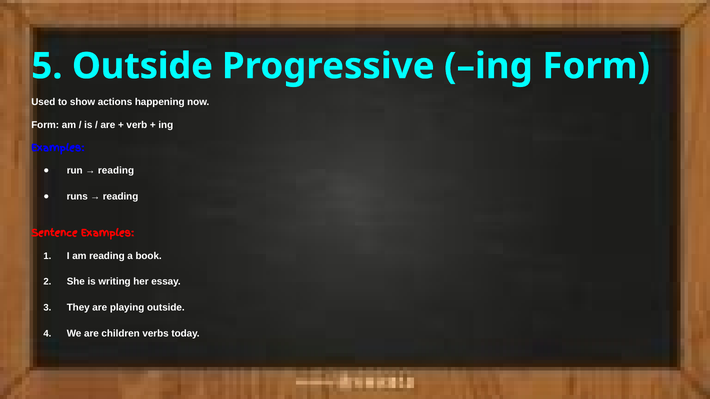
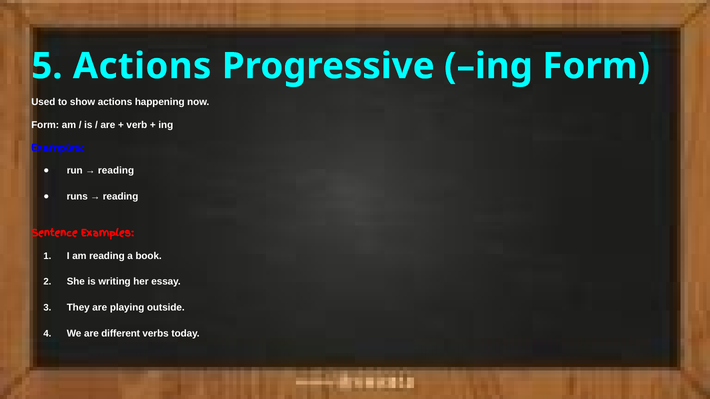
5 Outside: Outside -> Actions (142, 66)
children: children -> different (121, 334)
